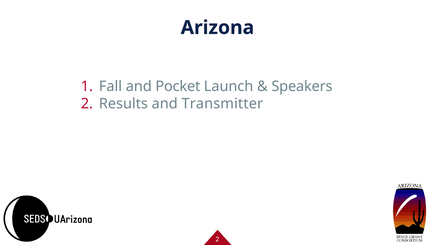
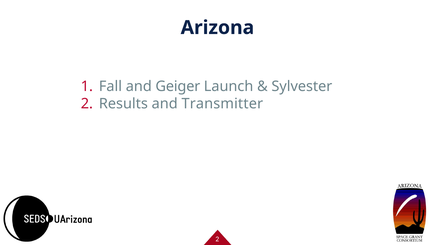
Pocket: Pocket -> Geiger (178, 86)
Speakers: Speakers -> Sylvester (302, 86)
